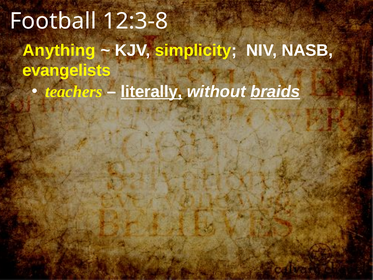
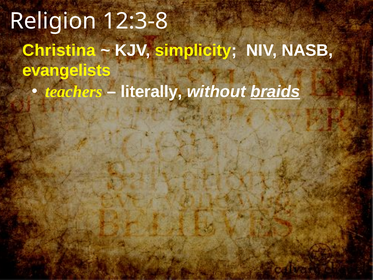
Football: Football -> Religion (53, 21)
Anything: Anything -> Christina (59, 50)
literally underline: present -> none (151, 92)
